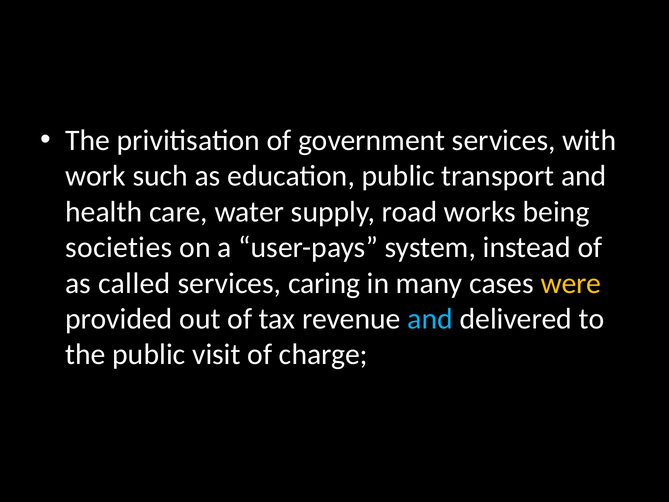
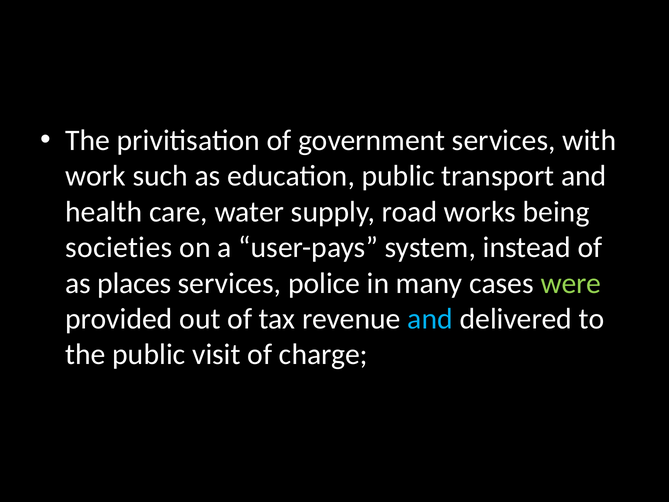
called: called -> places (134, 283)
caring: caring -> police (324, 283)
were colour: yellow -> light green (571, 283)
